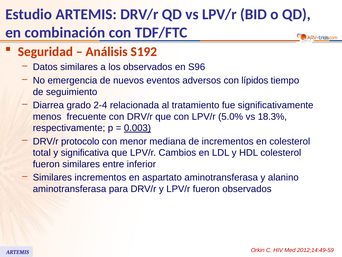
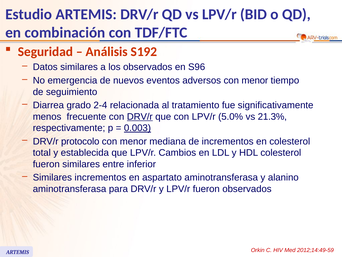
adversos con lípidos: lípidos -> menor (255, 80)
DRV/r underline: none -> present (140, 116)
18.3%: 18.3% -> 21.3% (272, 116)
significativa: significativa -> establecida (85, 153)
